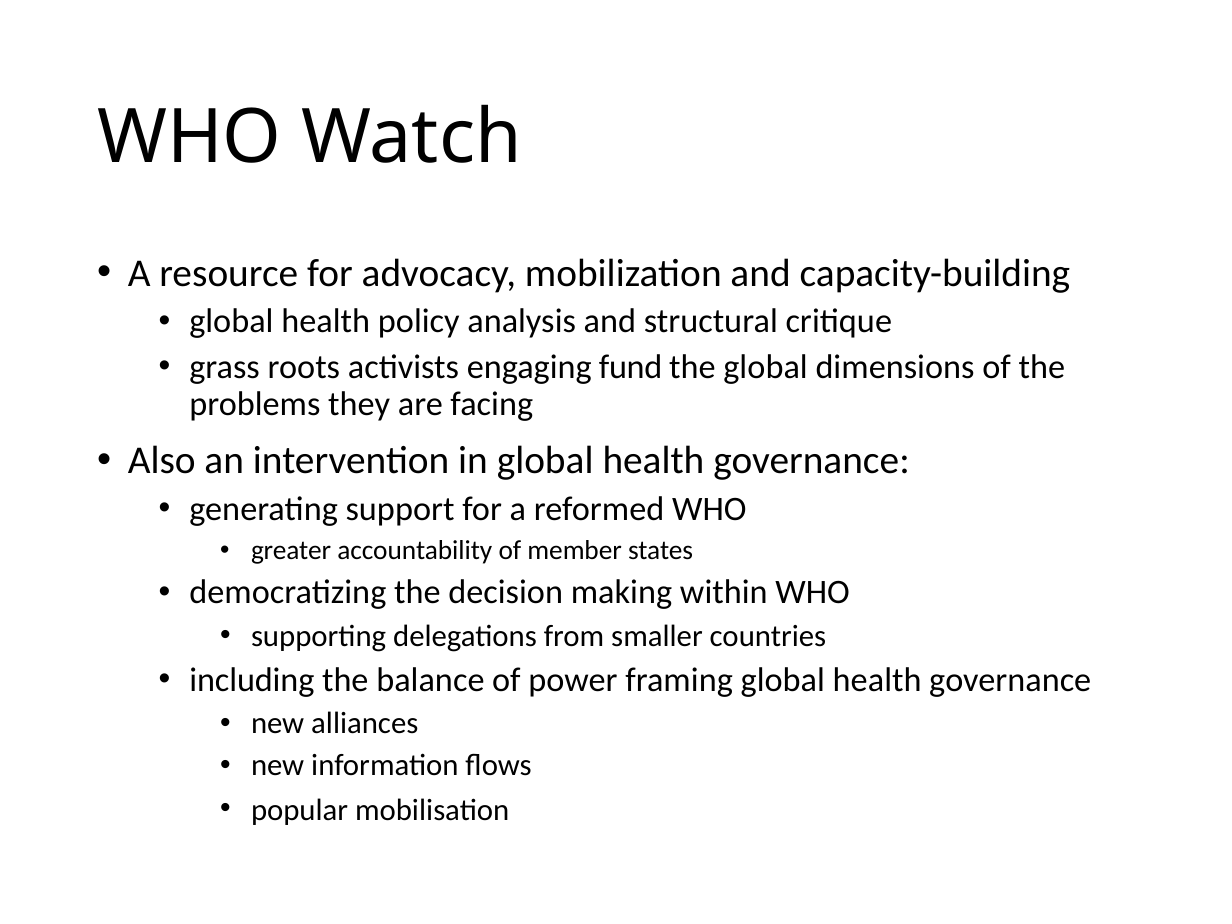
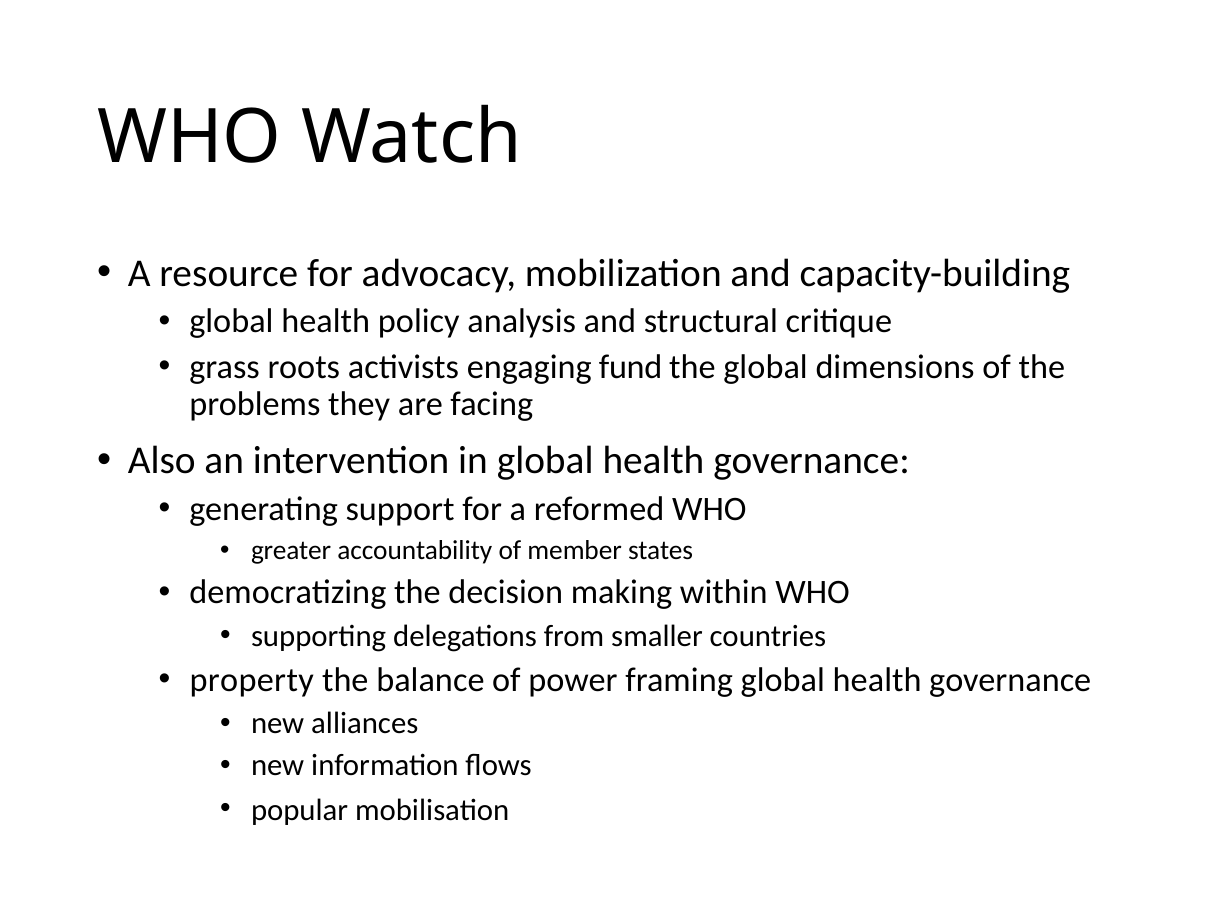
including: including -> property (252, 680)
